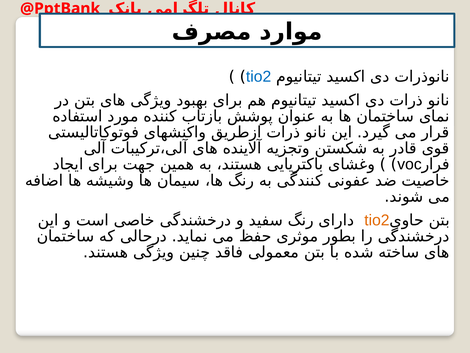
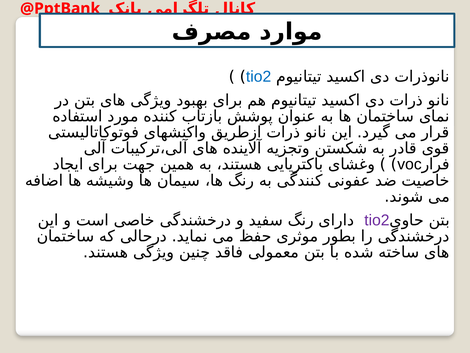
tio2 colour: orange -> purple (377, 220)
